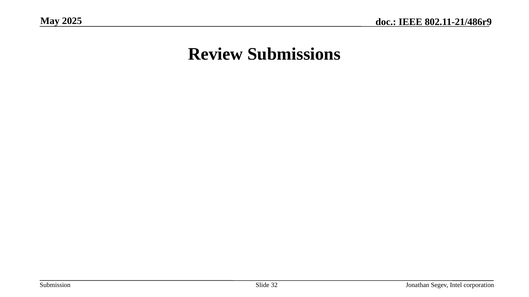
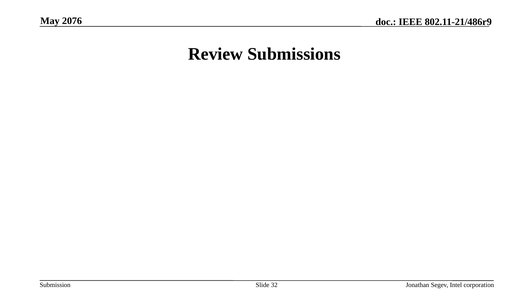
2025: 2025 -> 2076 (72, 21)
